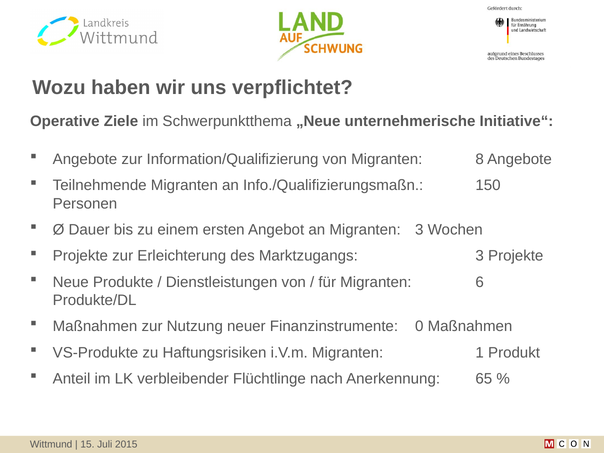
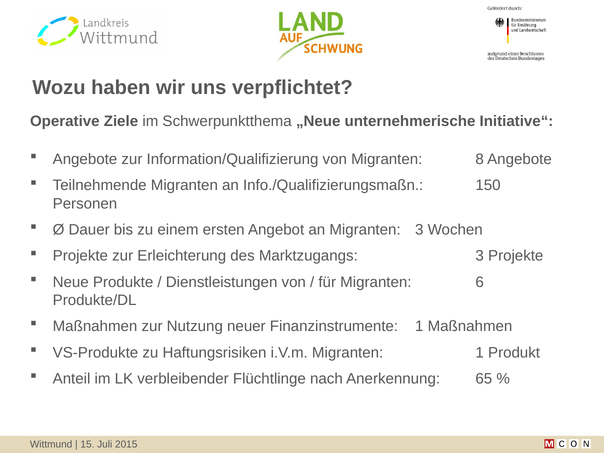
Finanzinstrumente 0: 0 -> 1 (419, 326)
